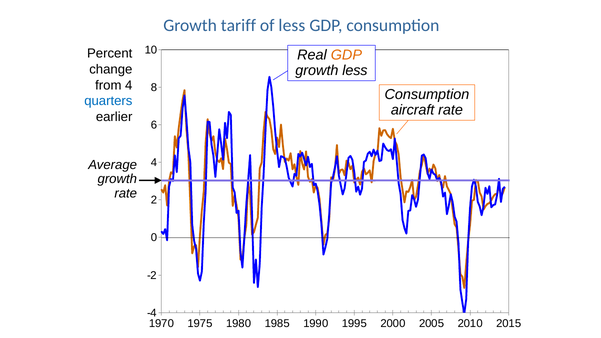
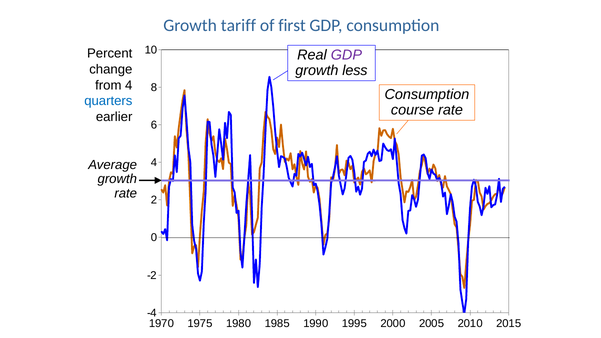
of less: less -> first (292, 26)
GDP colour: orange -> purple (346, 55)
aircraft: aircraft -> course (413, 110)
